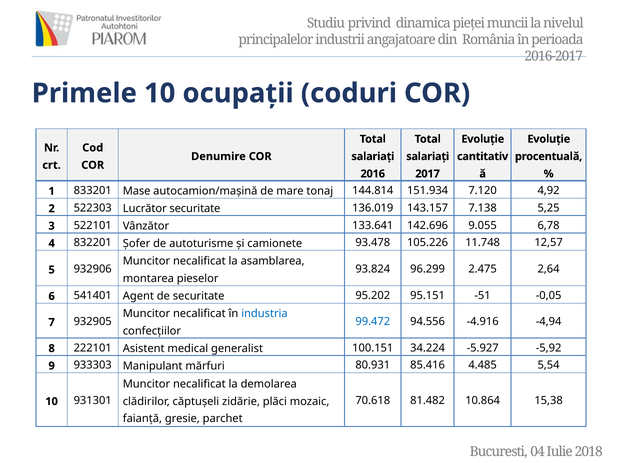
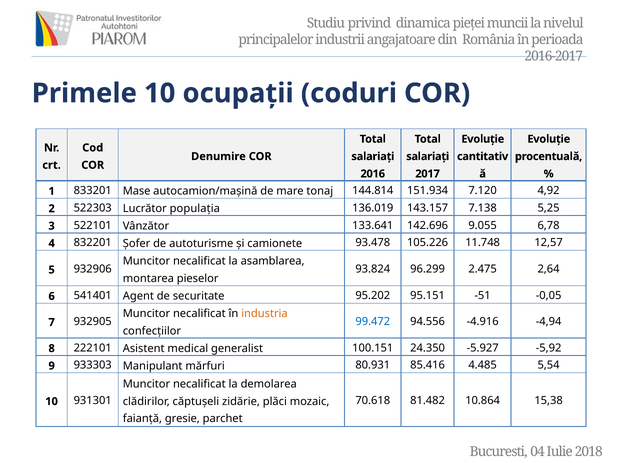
Lucrător securitate: securitate -> populația (195, 208)
industria colour: blue -> orange (264, 313)
34.224: 34.224 -> 24.350 (428, 348)
